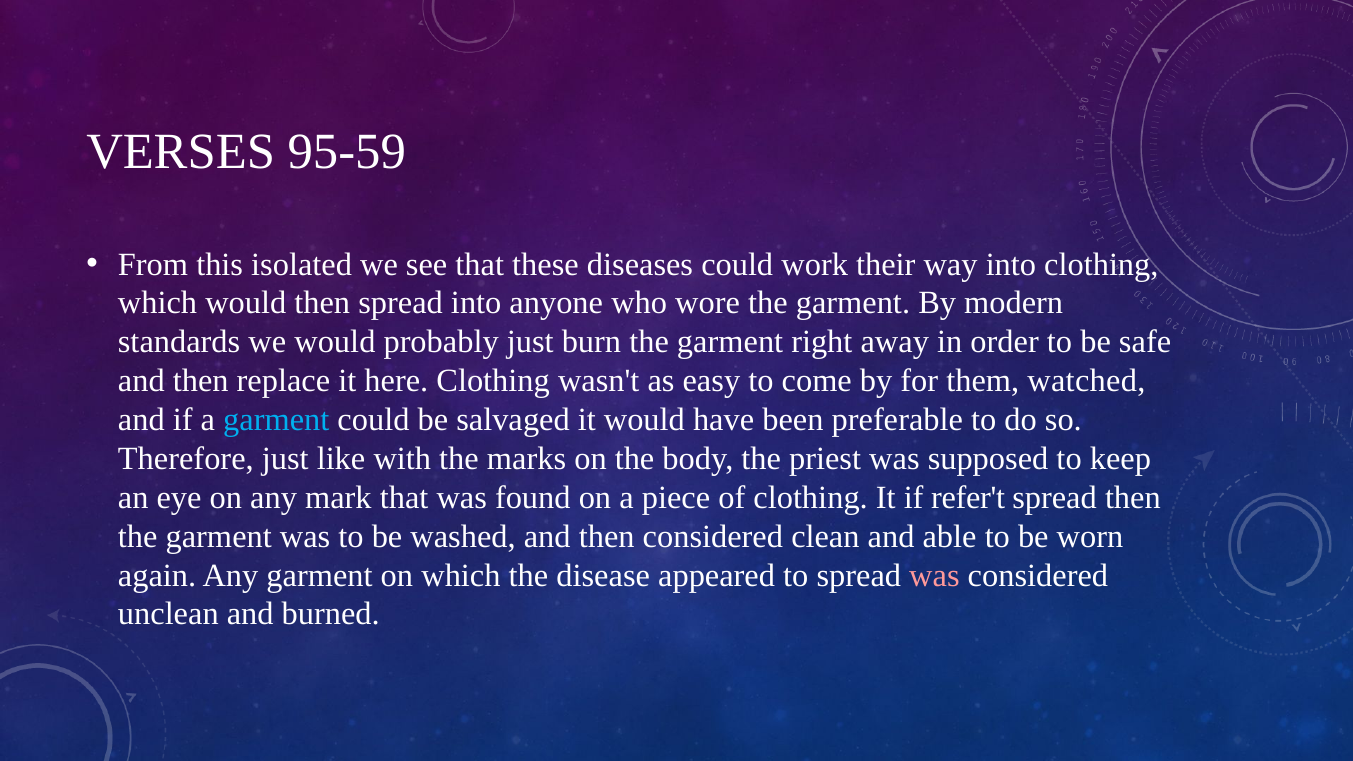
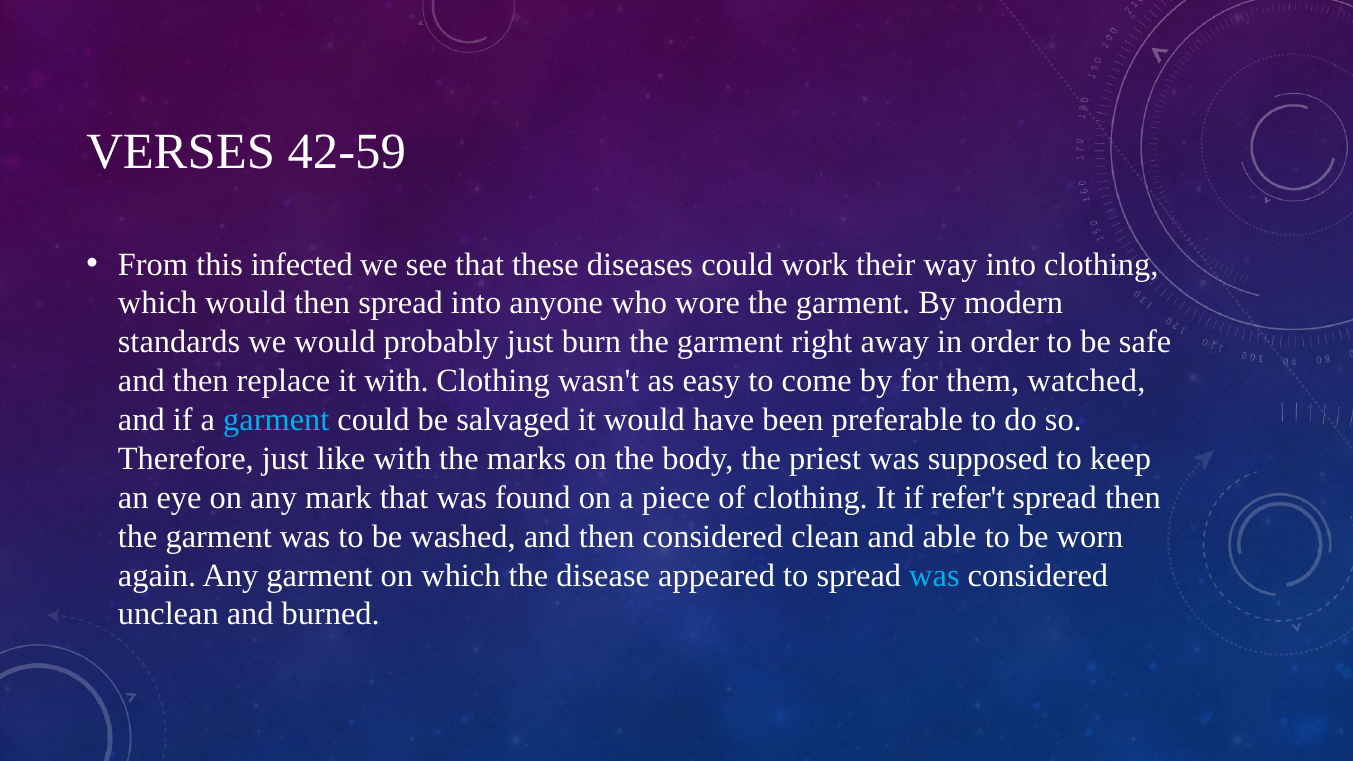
95-59: 95-59 -> 42-59 (347, 152)
isolated: isolated -> infected (302, 264)
it here: here -> with (397, 381)
was colour: pink -> light blue (934, 575)
